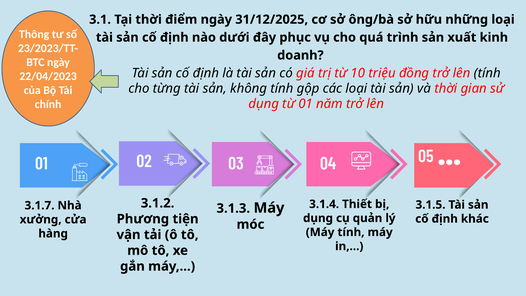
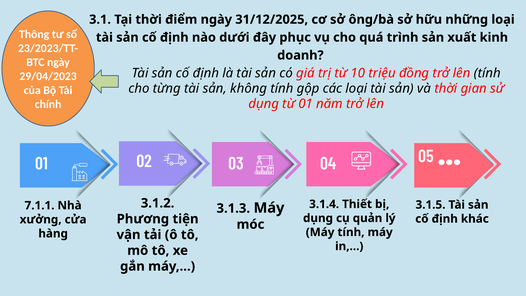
22/04/2023: 22/04/2023 -> 29/04/2023 (48, 76)
3.1.7: 3.1.7 -> 7.1.1 (40, 205)
